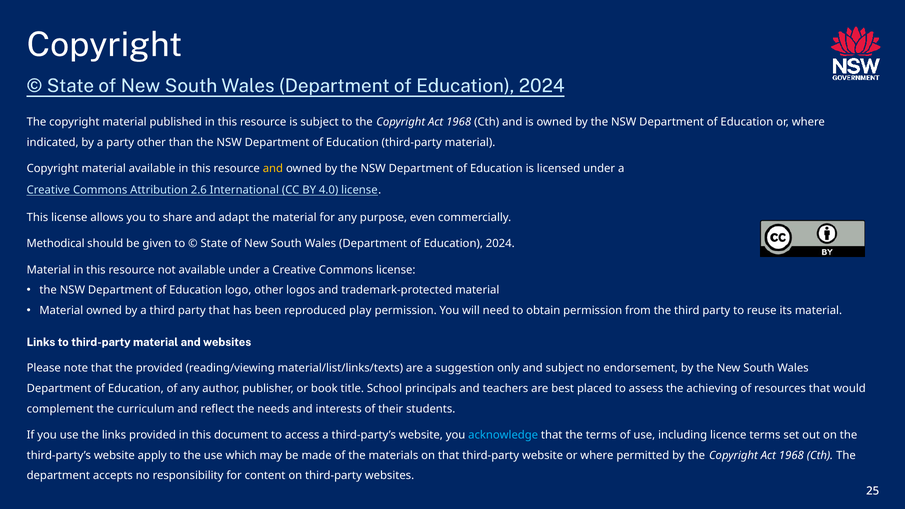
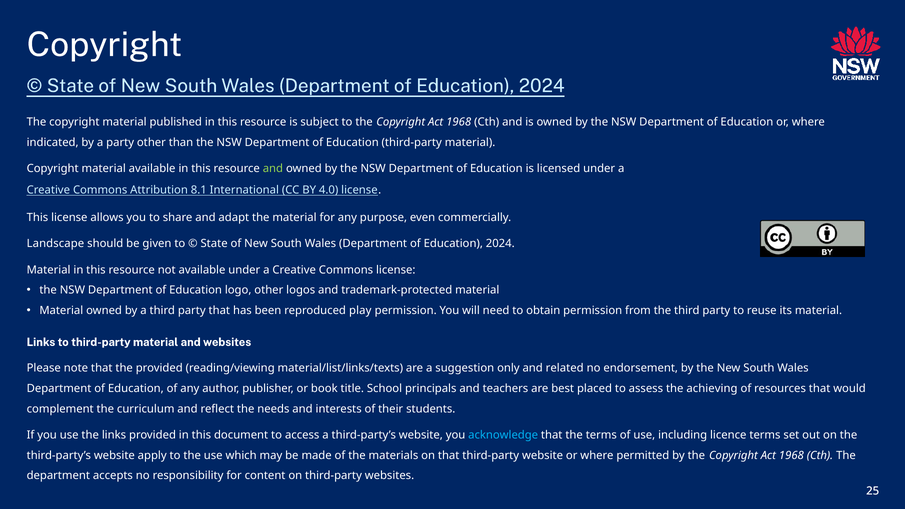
and colour: yellow -> light green (273, 169)
2.6: 2.6 -> 8.1 (199, 190)
Methodical: Methodical -> Landscape (55, 244)
and subject: subject -> related (565, 368)
